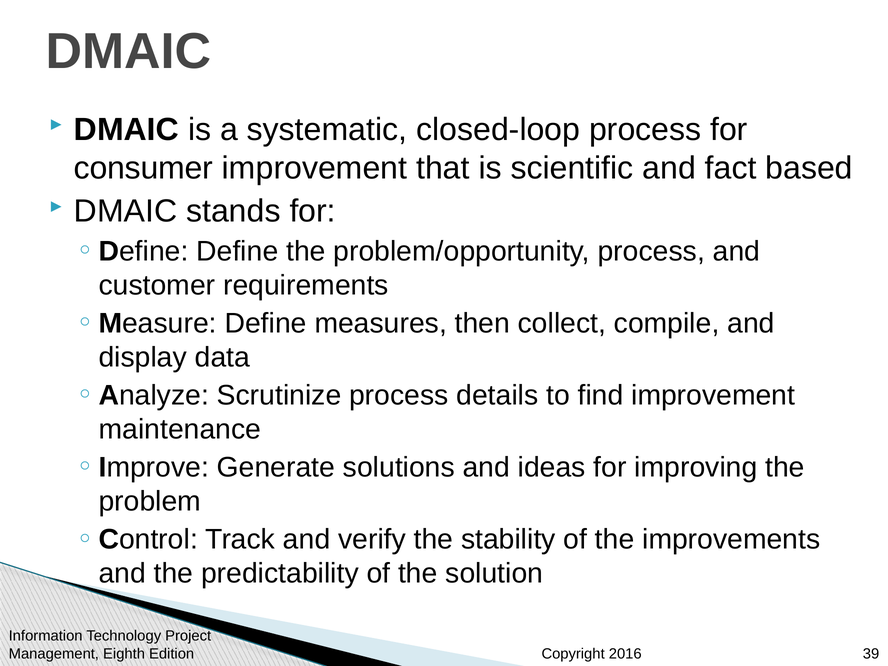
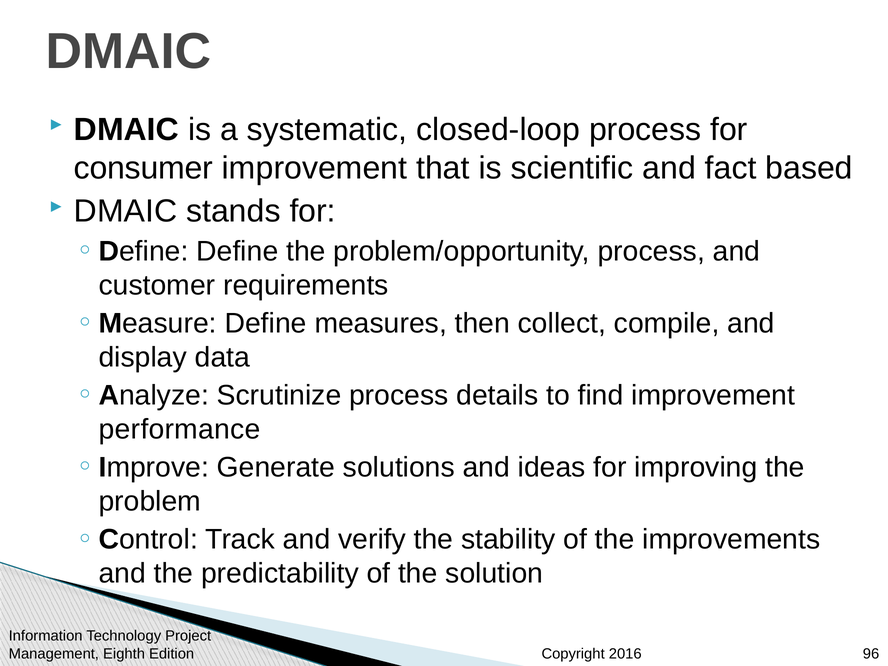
maintenance: maintenance -> performance (180, 429)
39: 39 -> 96 (871, 654)
